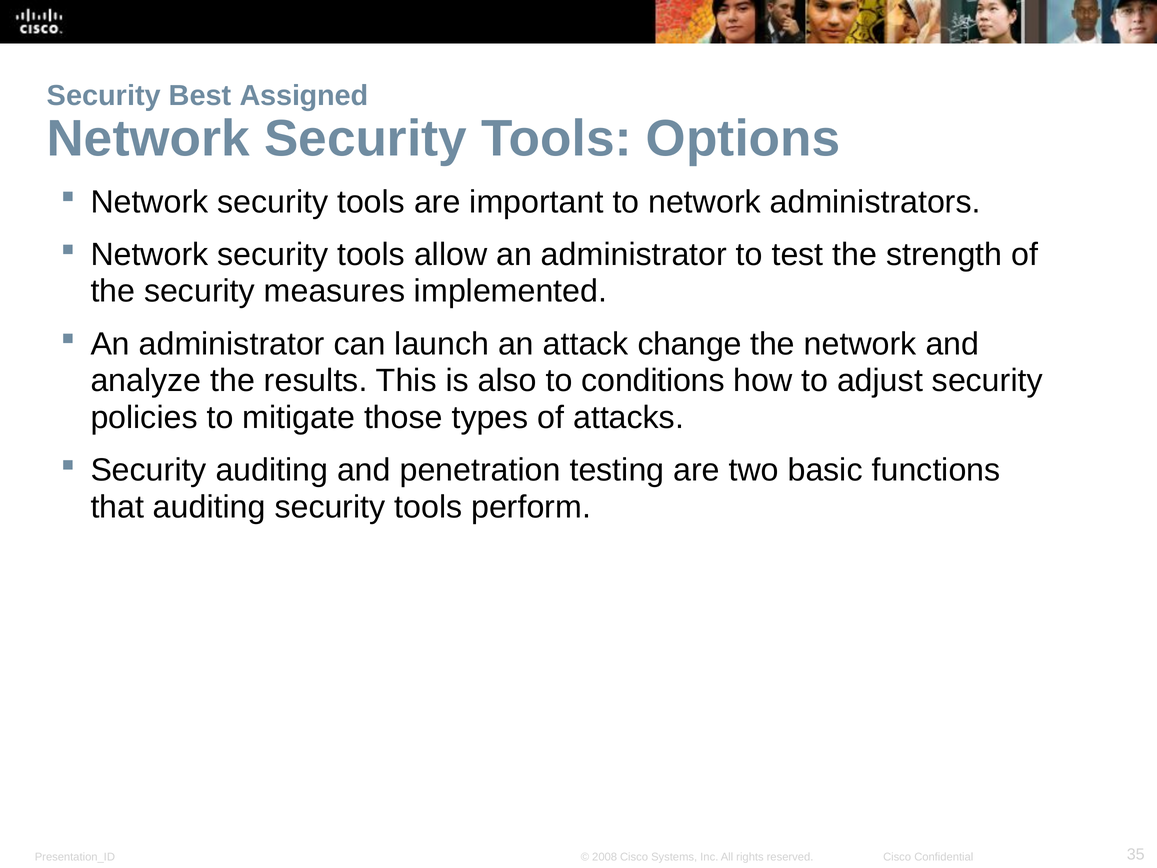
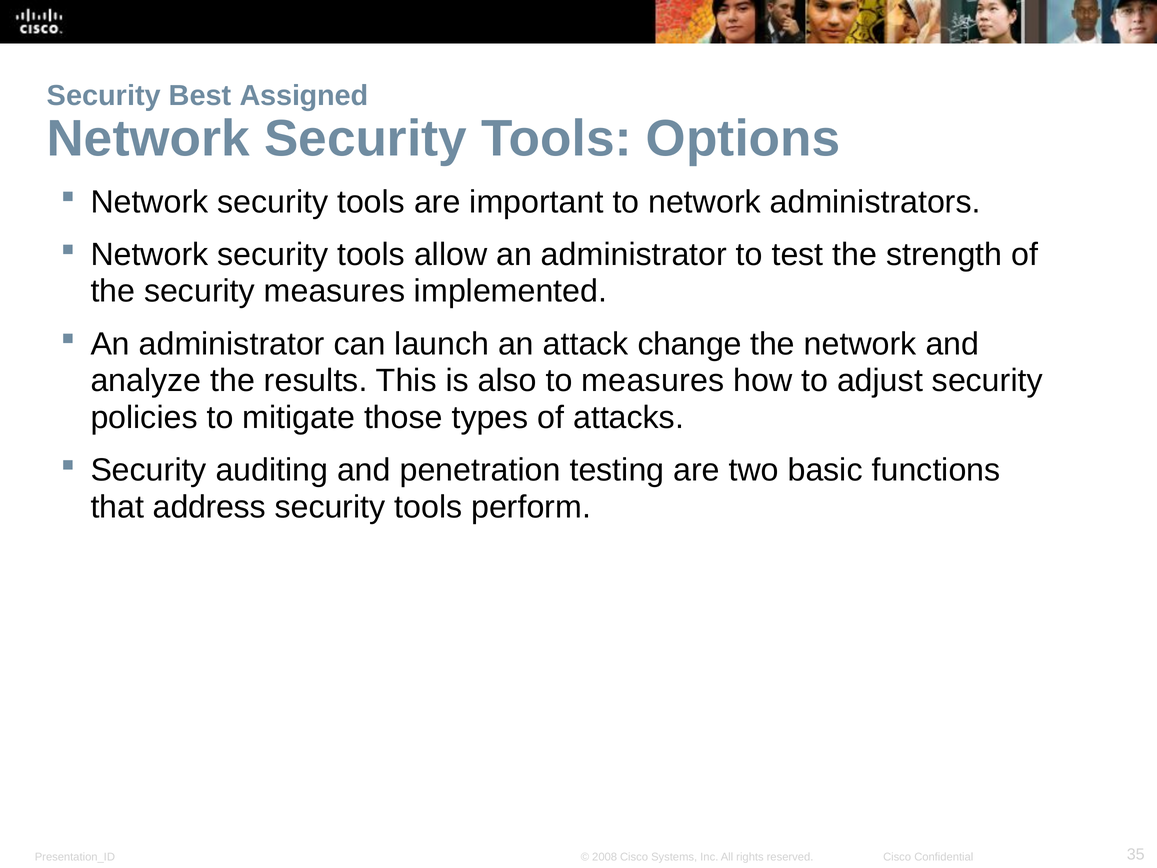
to conditions: conditions -> measures (653, 381)
that auditing: auditing -> address (209, 507)
